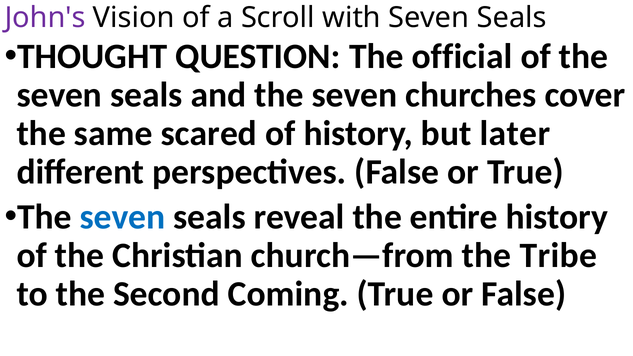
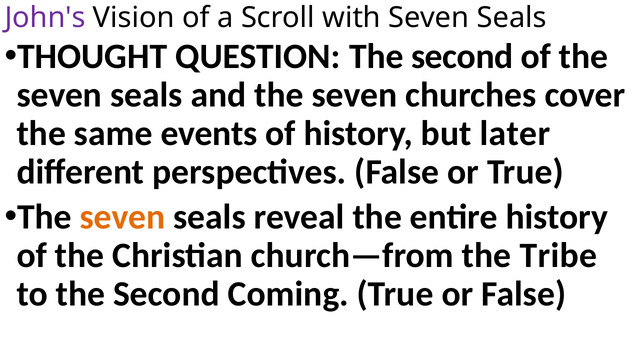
QUESTION The official: official -> second (462, 57)
scared: scared -> events (209, 133)
seven colour: blue -> orange (123, 217)
